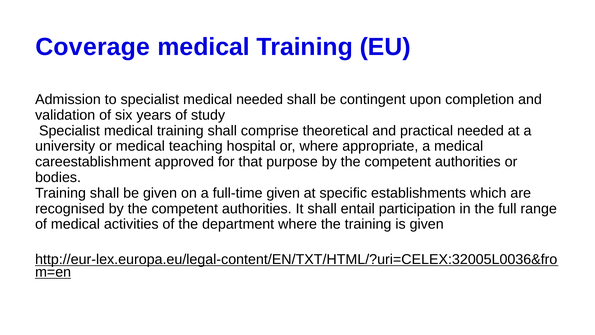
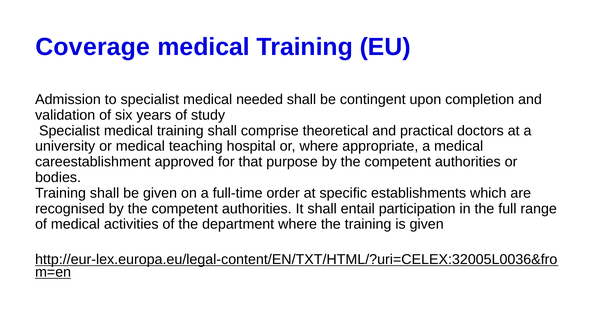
practical needed: needed -> doctors (480, 131)
full-time given: given -> order (283, 193)
